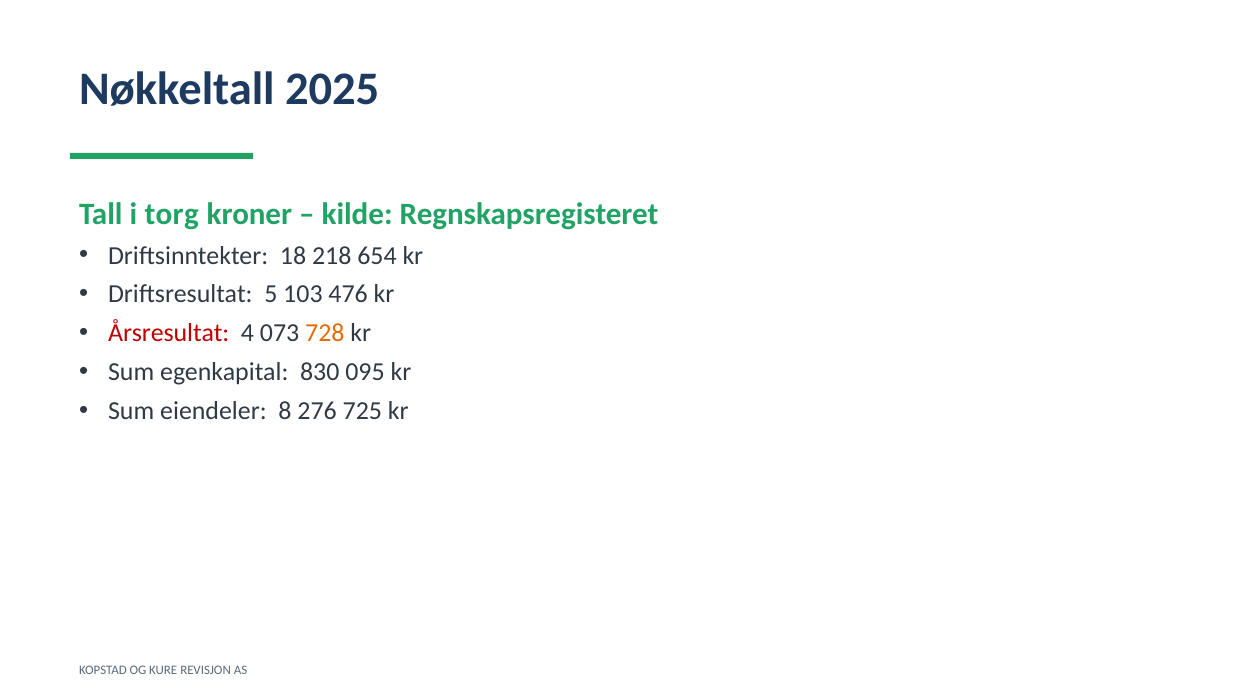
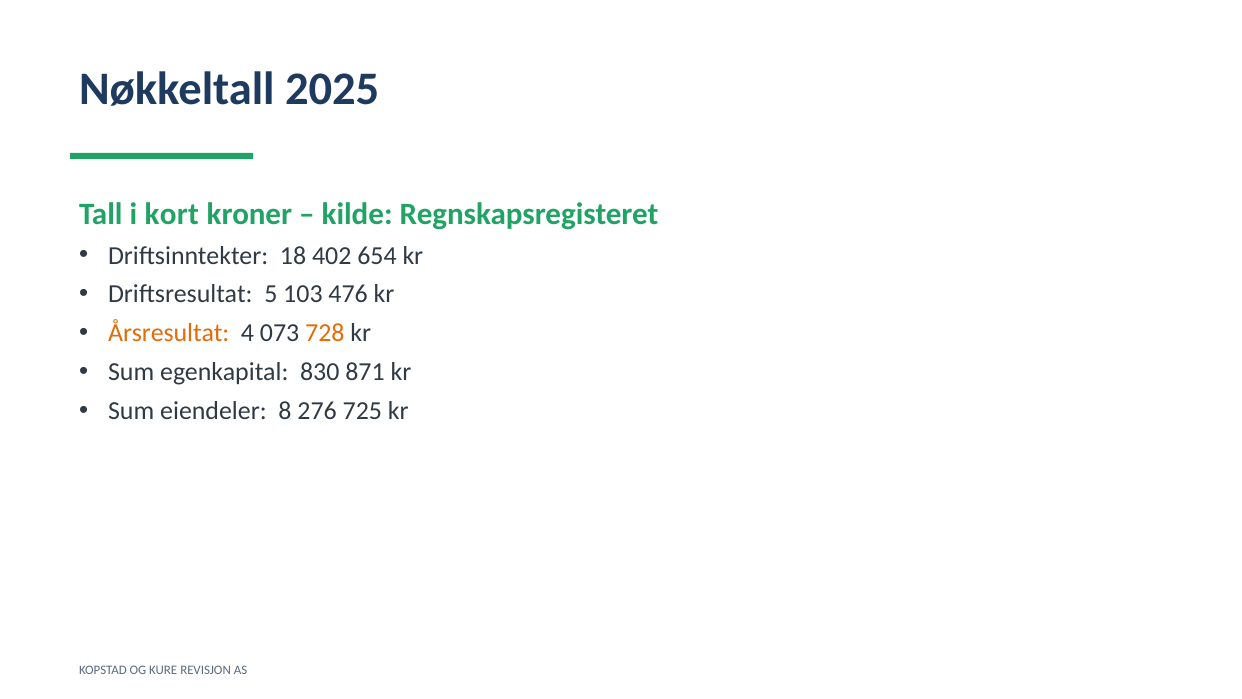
torg: torg -> kort (172, 214)
218: 218 -> 402 (332, 255)
Årsresultat colour: red -> orange (169, 333)
095: 095 -> 871 (365, 372)
